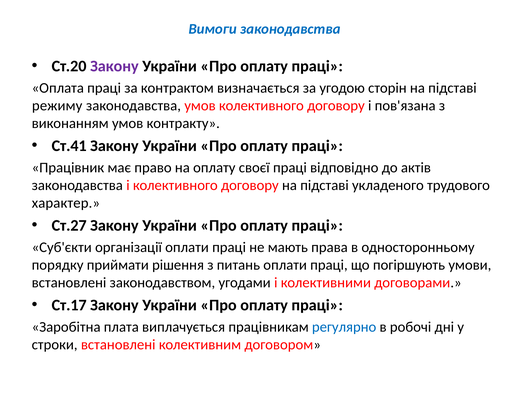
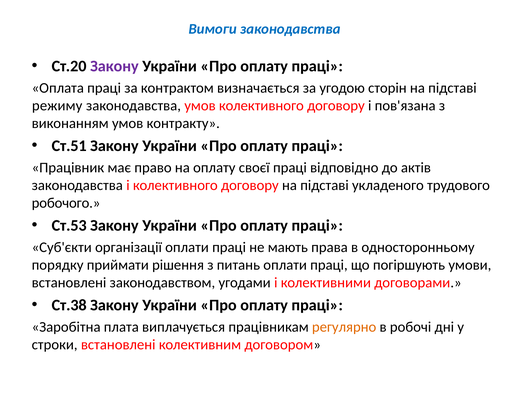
Ст.41: Ст.41 -> Ст.51 (69, 146)
характер: характер -> робочого (66, 203)
Ст.27: Ст.27 -> Ст.53 (69, 225)
Ст.17: Ст.17 -> Ст.38 (69, 305)
регулярно colour: blue -> orange (344, 327)
